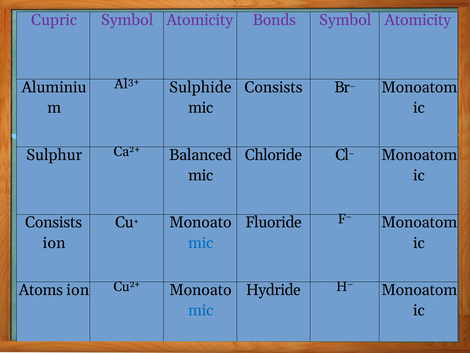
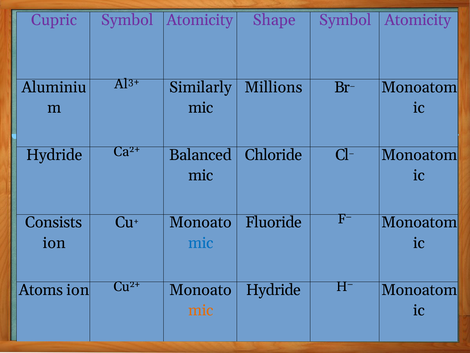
Bonds: Bonds -> Shape (274, 20)
Sulphide: Sulphide -> Similarly (200, 87)
Consists: Consists -> Millions (273, 87)
Sulphur: Sulphur -> Hydride (54, 155)
mic colour: blue -> orange (201, 310)
